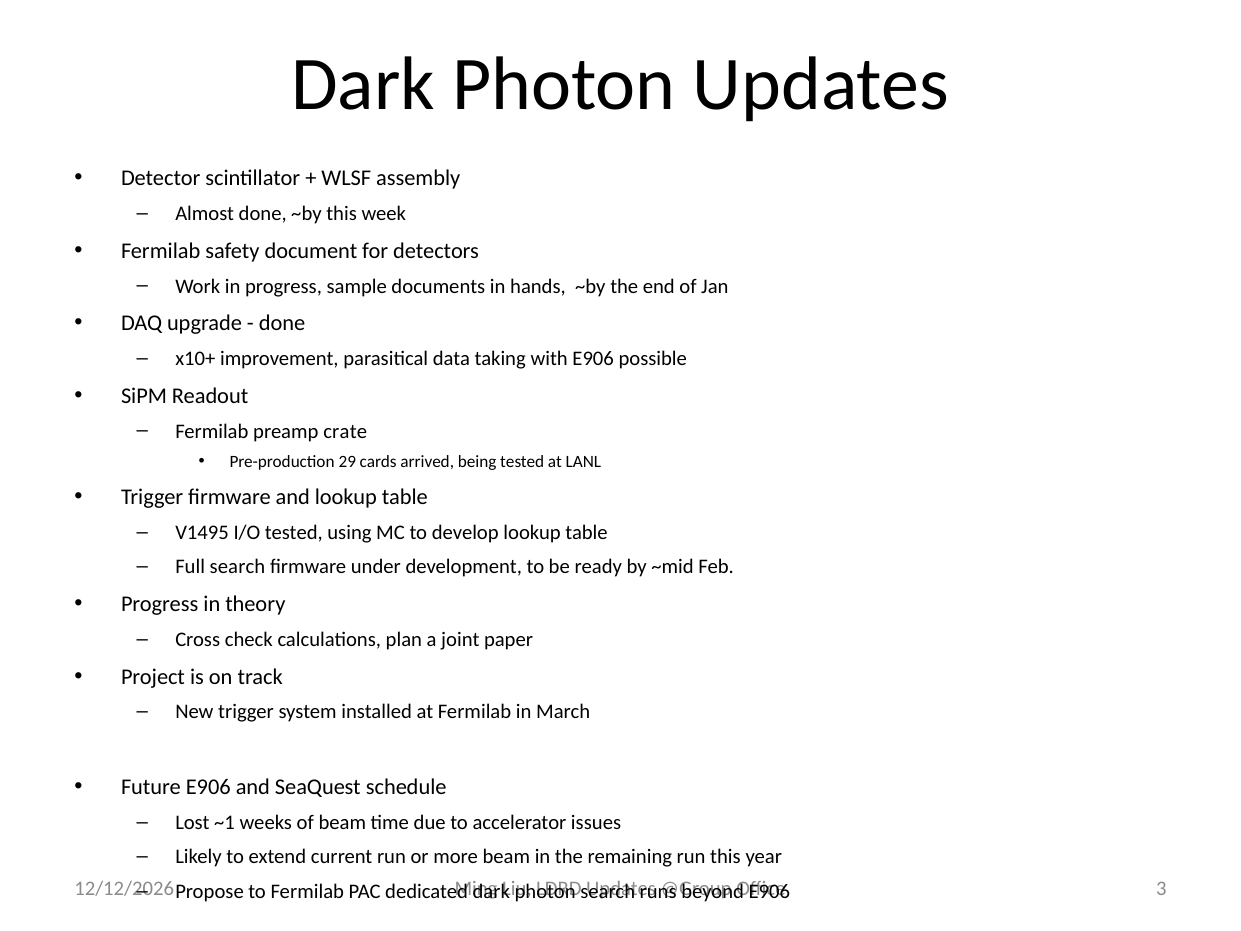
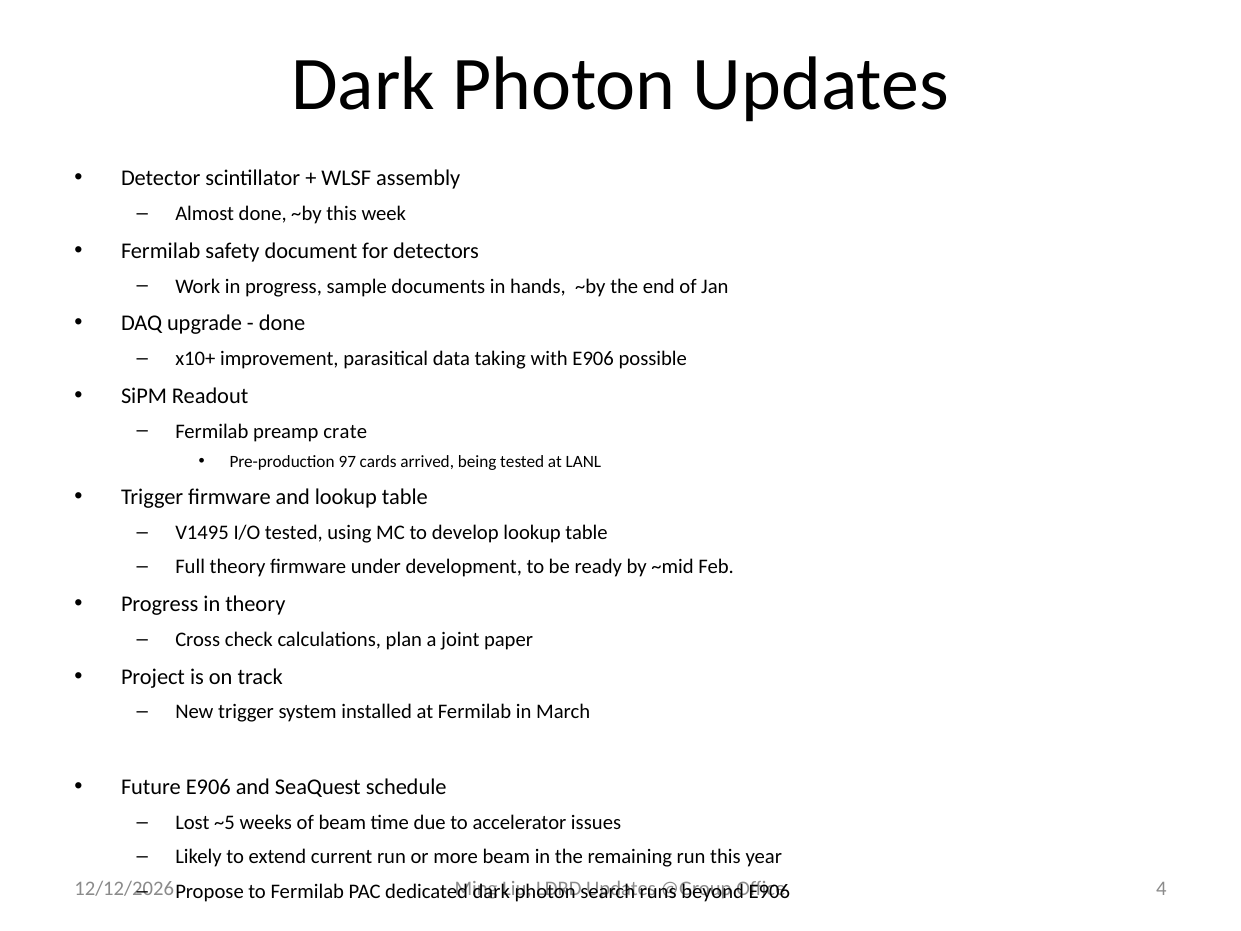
29: 29 -> 97 (347, 462)
Full search: search -> theory (237, 567)
~1: ~1 -> ~5 (225, 822)
3: 3 -> 4 (1161, 889)
